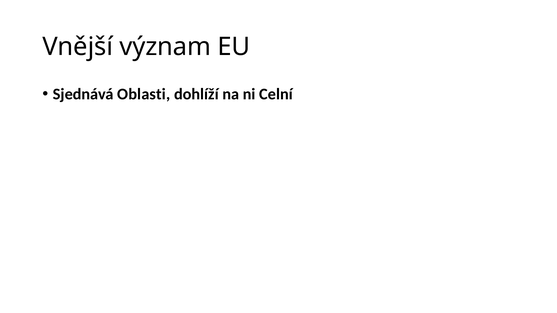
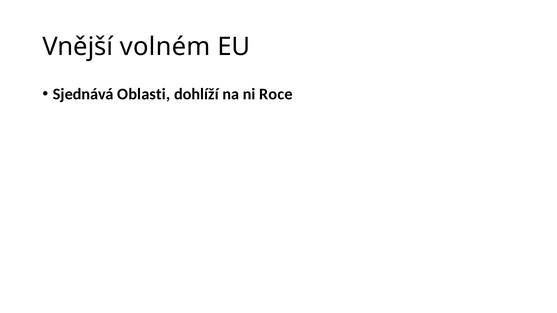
význam: význam -> volném (165, 47)
Celní: Celní -> Roce (276, 94)
